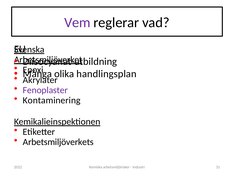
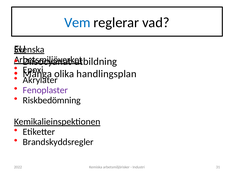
Vem colour: purple -> blue (77, 23)
Kontaminering: Kontaminering -> Riskbedömning (52, 101)
Arbetsmiljöverkets: Arbetsmiljöverkets -> Brandskyddsregler (58, 142)
